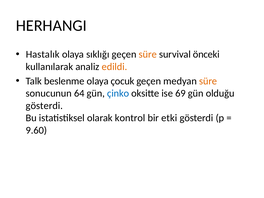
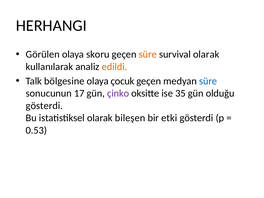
Hastalık: Hastalık -> Görülen (43, 54)
sıklığı: sıklığı -> skoru (98, 54)
survival önceki: önceki -> olarak (206, 54)
beslenme: beslenme -> bölgesine (64, 81)
süre colour: orange -> blue (208, 81)
64: 64 -> 17 (79, 93)
çinko colour: blue -> purple (118, 93)
69: 69 -> 35 (180, 93)
kontrol: kontrol -> bileşen (130, 118)
9.60: 9.60 -> 0.53 (36, 130)
